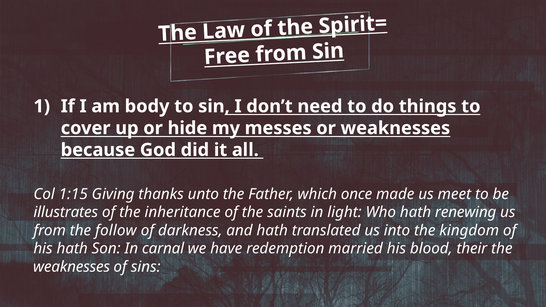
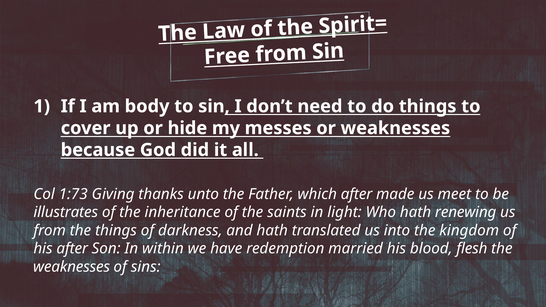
1:15: 1:15 -> 1:73 (73, 194)
which once: once -> after (357, 194)
the follow: follow -> things (116, 231)
his hath: hath -> after (72, 249)
carnal: carnal -> within (163, 249)
their: their -> flesh (472, 249)
